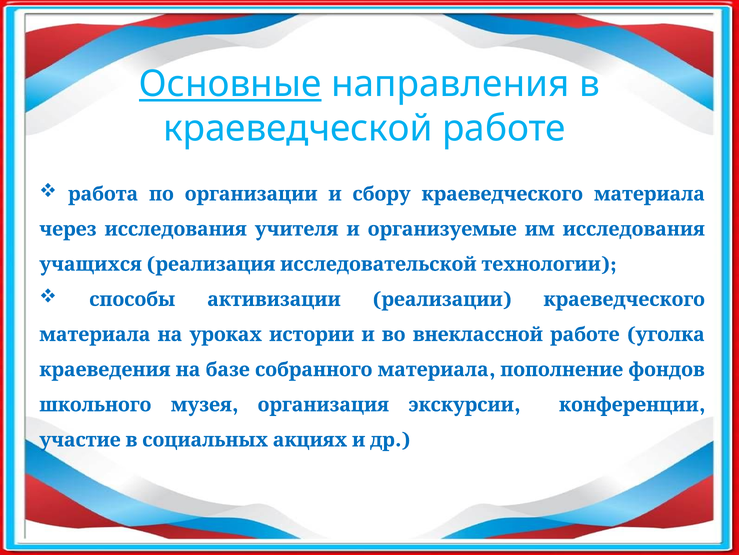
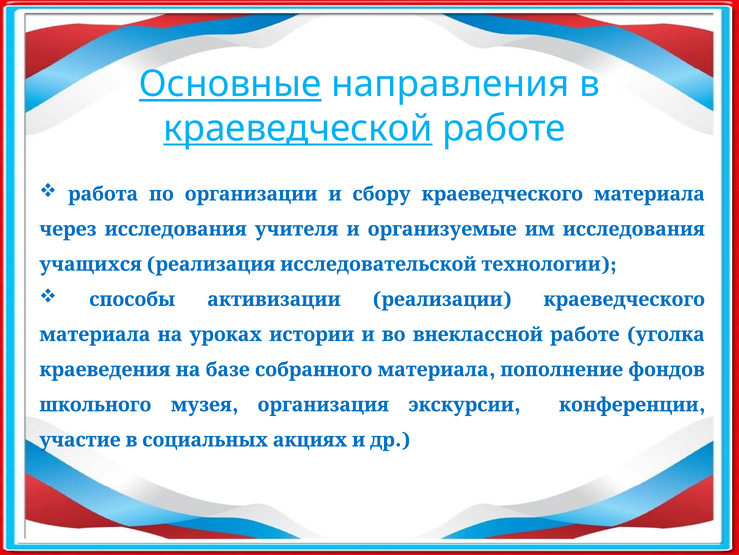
краеведческой underline: none -> present (298, 128)
